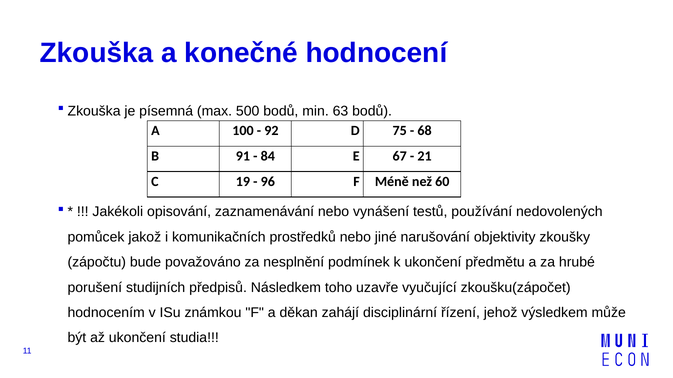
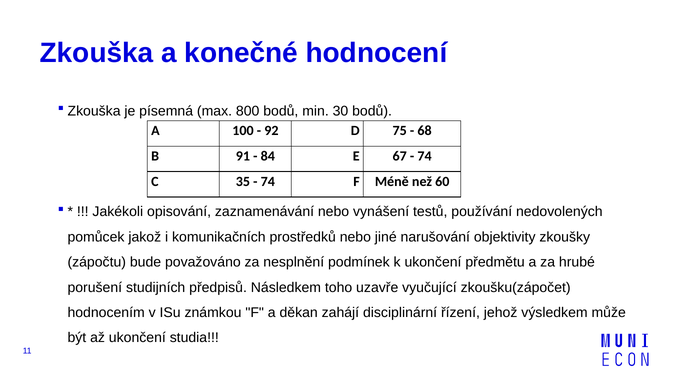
500: 500 -> 800 (248, 111)
63: 63 -> 30 (340, 111)
21: 21 -> 74 (425, 156)
19: 19 -> 35 (243, 182)
96: 96 -> 74 (268, 182)
